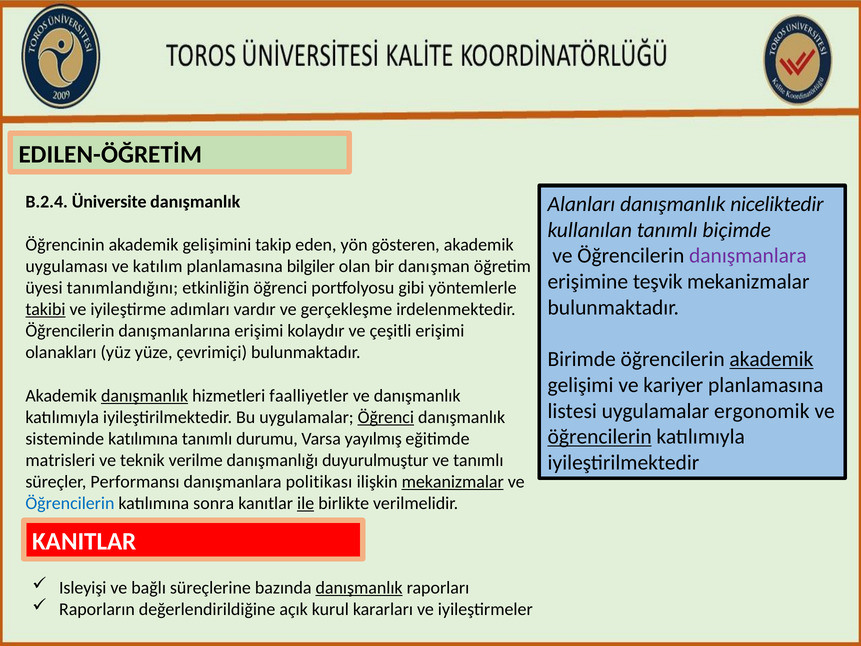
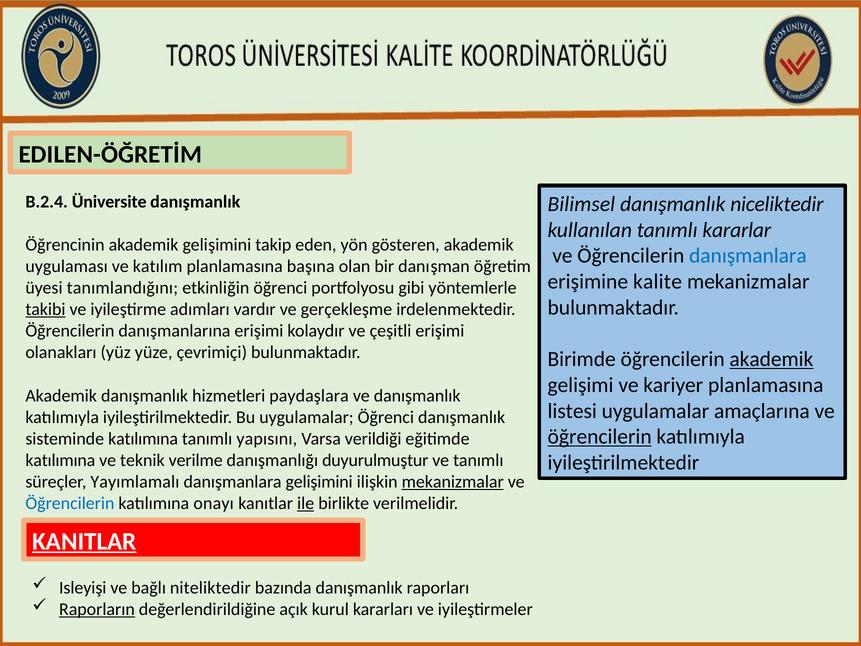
Alanları: Alanları -> Bilimsel (581, 204)
biçimde: biçimde -> kararlar (737, 230)
danışmanlara colour: purple -> blue (748, 256)
bilgiler: bilgiler -> başına (311, 266)
teşvik: teşvik -> kalite (658, 282)
danışmanlık underline: present -> none (145, 395)
faalliyetler: faalliyetler -> paydaşlara (309, 395)
ergonomik: ergonomik -> amaçlarına (762, 411)
Öğrenci underline: present -> none (386, 417)
durumu: durumu -> yapısını (267, 439)
yayılmış: yayılmış -> verildiği (373, 439)
matrisleri: matrisleri -> katılımına (60, 460)
Performansı: Performansı -> Yayımlamalı (135, 482)
danışmanlara politikası: politikası -> gelişimini (319, 482)
sonra: sonra -> onayı (214, 503)
KANITLAR underline: none -> present (84, 541)
süreçlerine: süreçlerine -> niteliktedir (210, 587)
danışmanlık underline: present -> none (359, 587)
Raporların underline: none -> present (97, 609)
